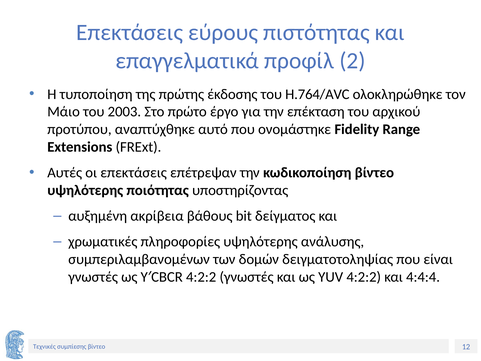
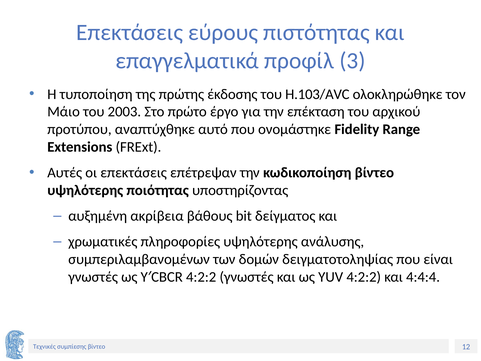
2: 2 -> 3 (352, 61)
H.764/AVC: H.764/AVC -> H.103/AVC (317, 94)
